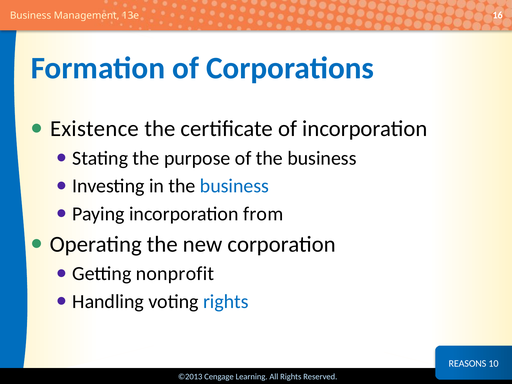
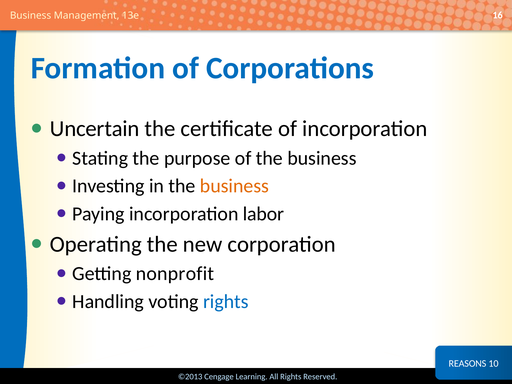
Existence: Existence -> Uncertain (95, 129)
business colour: blue -> orange (234, 186)
from: from -> labor (263, 214)
